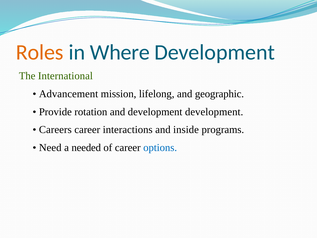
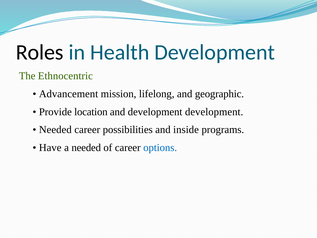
Roles colour: orange -> black (40, 52)
Where: Where -> Health (120, 52)
International: International -> Ethnocentric (65, 76)
rotation: rotation -> location (91, 112)
Careers: Careers -> Needed (55, 130)
interactions: interactions -> possibilities (128, 130)
Need: Need -> Have (50, 148)
